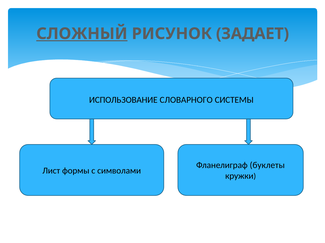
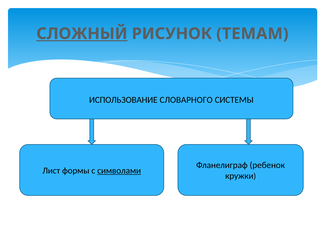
ЗАДАЕТ: ЗАДАЕТ -> ТЕМАМ (252, 34)
буклеты: буклеты -> ребенок (267, 166)
символами underline: none -> present (119, 171)
